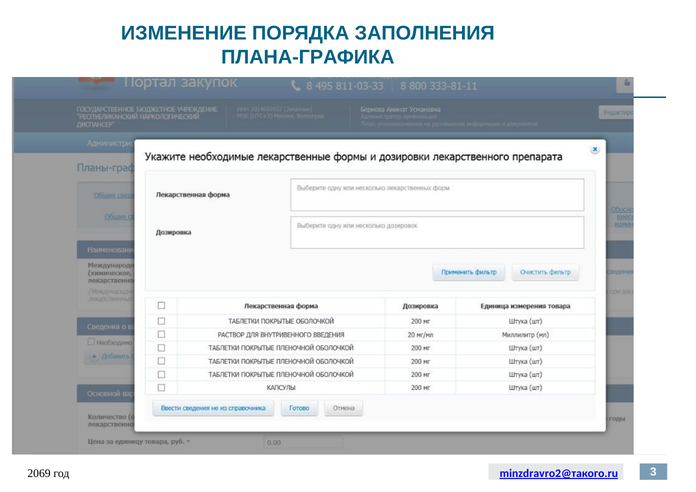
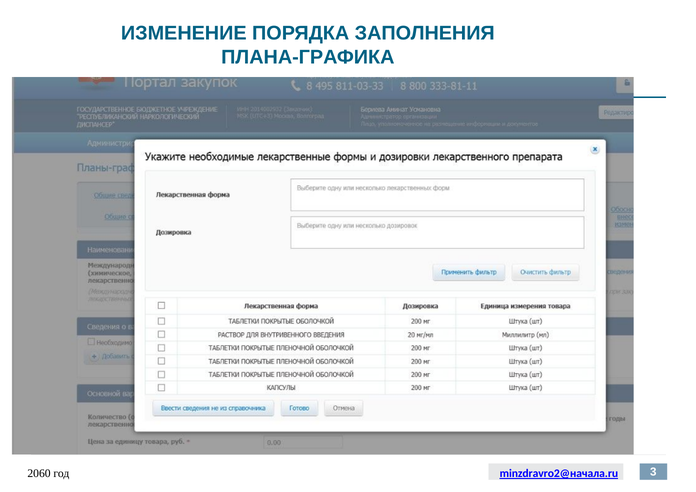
2069: 2069 -> 2060 (39, 474)
minzdravro2@такого.ru: minzdravro2@такого.ru -> minzdravro2@начала.ru (559, 474)
